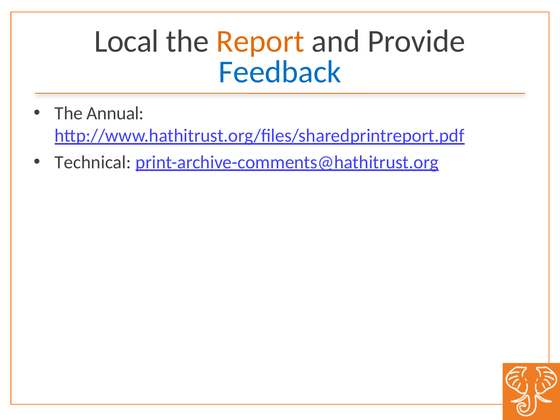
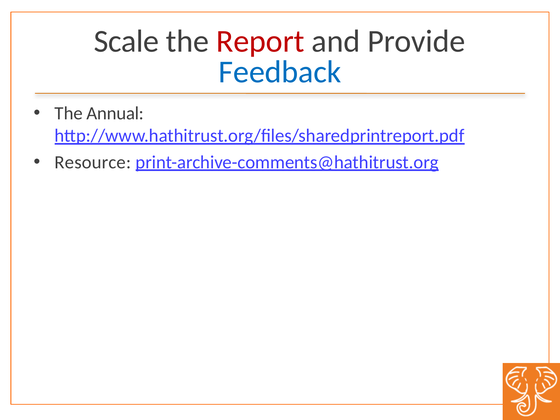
Local: Local -> Scale (126, 41)
Report colour: orange -> red (260, 41)
Technical: Technical -> Resource (93, 162)
